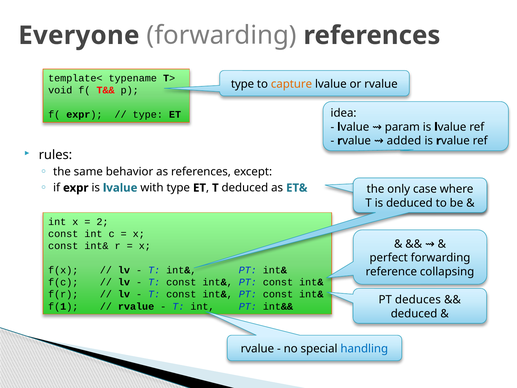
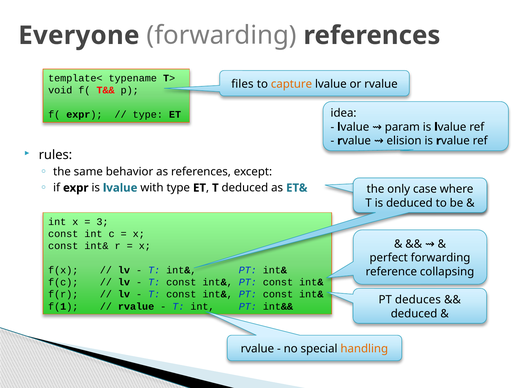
type: type -> files (242, 84)
added: added -> elision (404, 141)
2: 2 -> 3 (102, 222)
handling colour: blue -> orange (364, 349)
